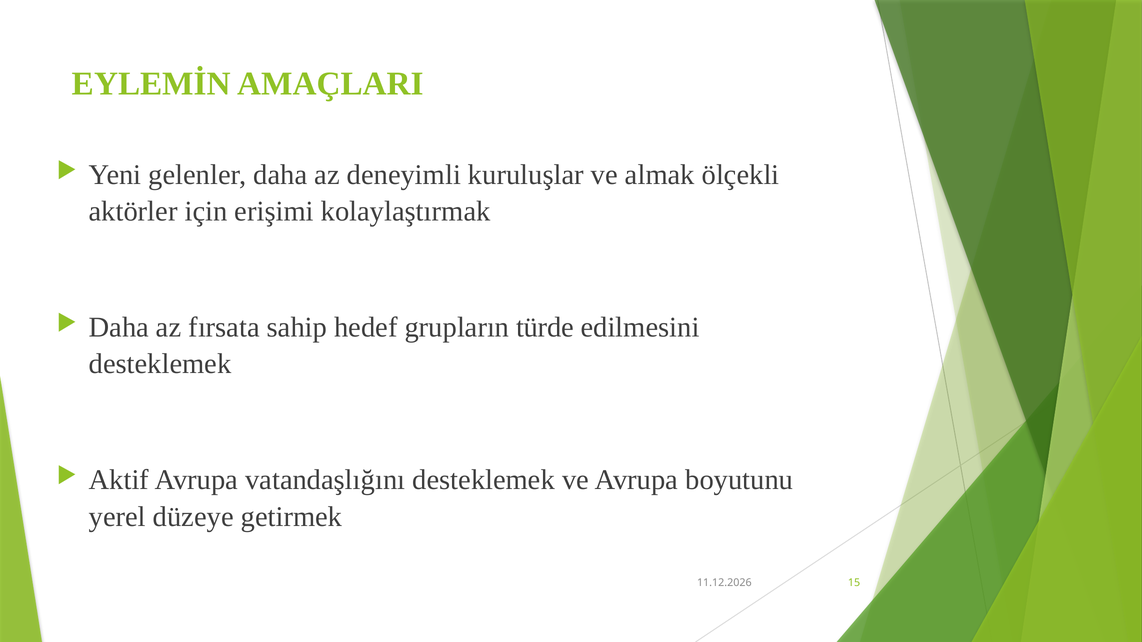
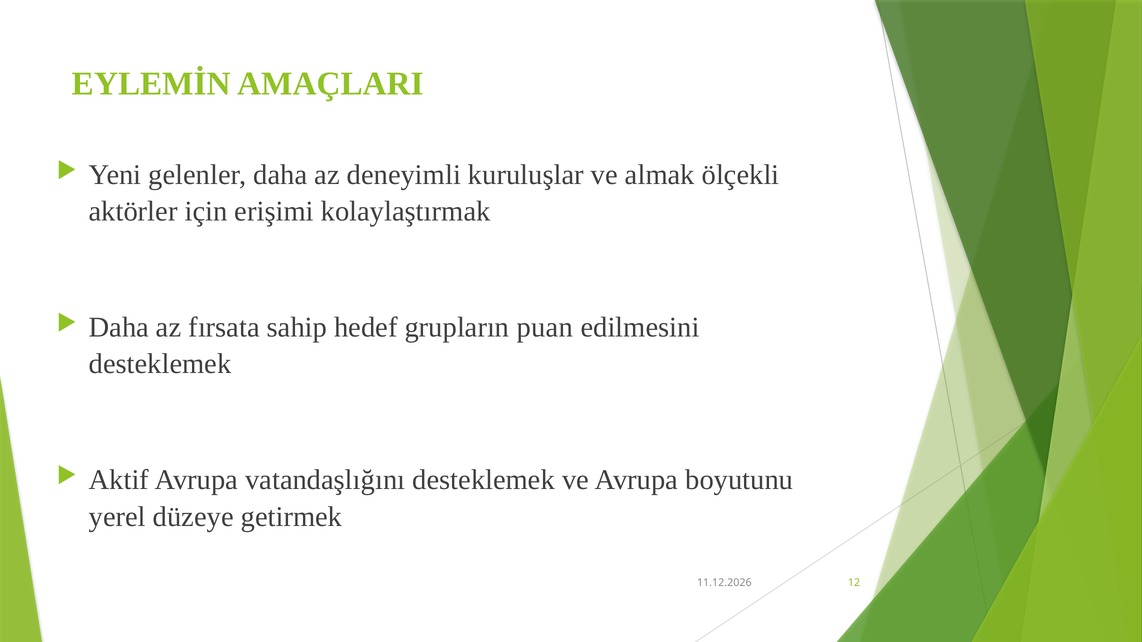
türde: türde -> puan (545, 327)
15: 15 -> 12 (854, 583)
